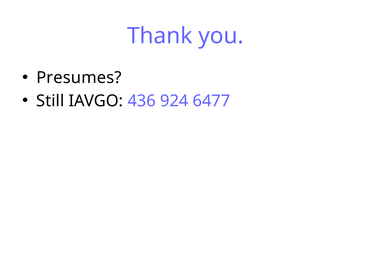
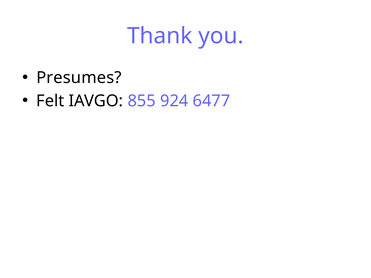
Still: Still -> Felt (50, 101)
436: 436 -> 855 (142, 101)
